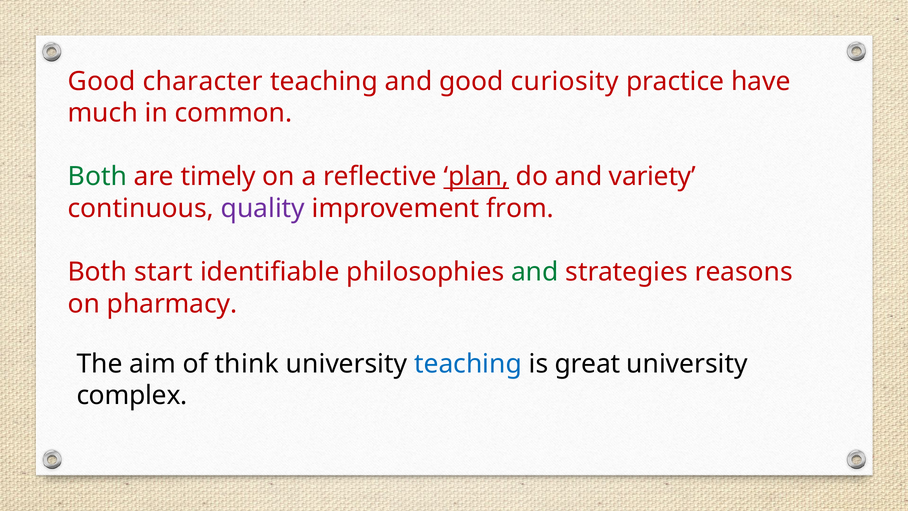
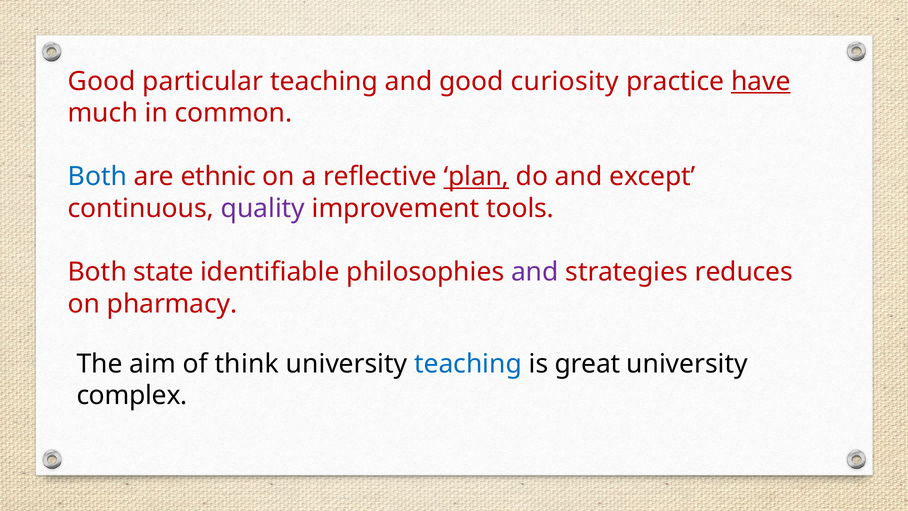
character: character -> particular (203, 81)
have underline: none -> present (761, 81)
Both colour: green -> blue (97, 177)
timely: timely -> ethnic (218, 177)
variety: variety -> except (652, 177)
from: from -> tools (520, 208)
start: start -> state (164, 272)
and colour: green -> purple (535, 272)
reasons: reasons -> reduces (744, 272)
